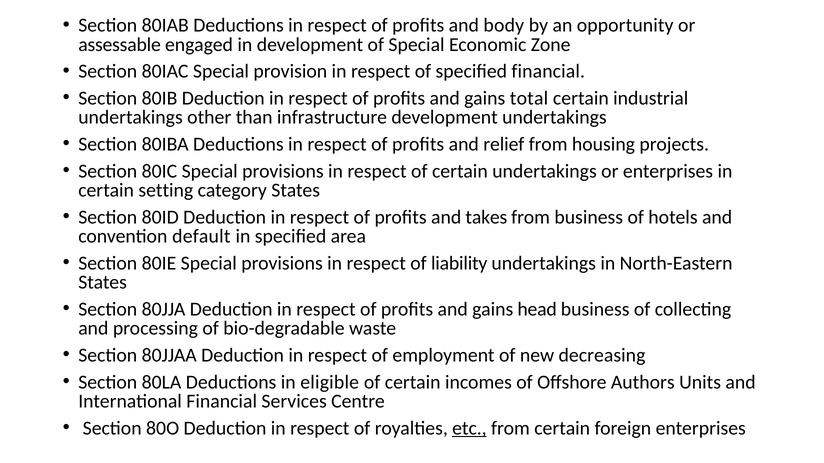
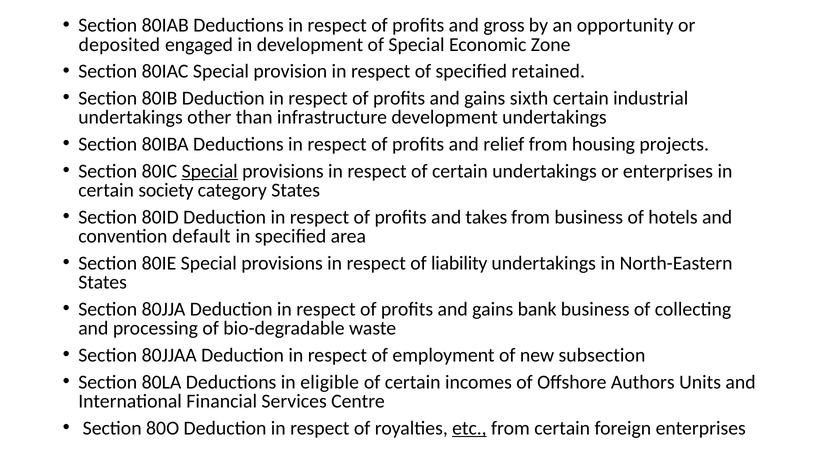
body: body -> gross (504, 25)
assessable: assessable -> deposited (119, 45)
specified financial: financial -> retained (548, 71)
total: total -> sixth (529, 98)
Special underline: none -> present (210, 171)
setting: setting -> society (166, 190)
head: head -> bank (537, 309)
decreasing: decreasing -> subsection (602, 356)
